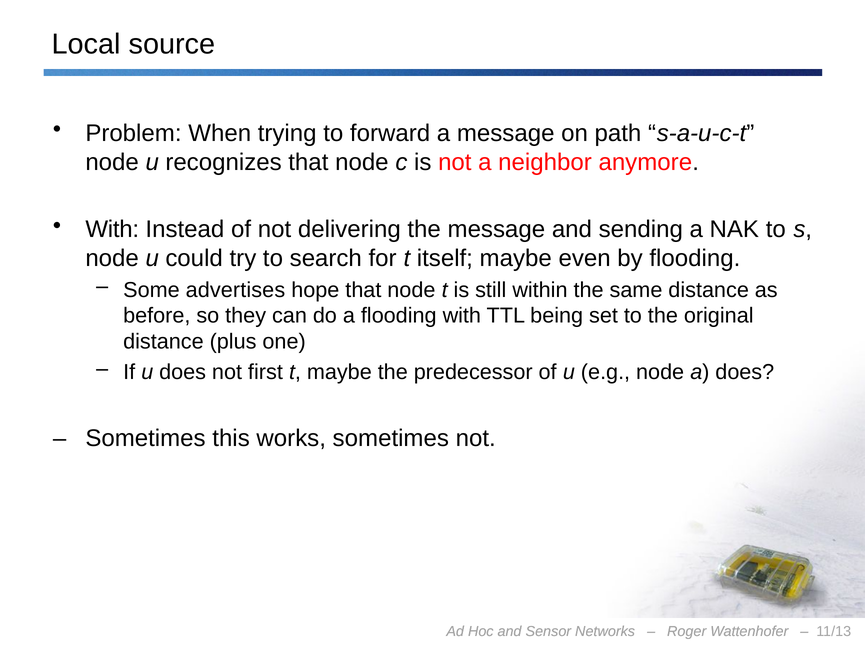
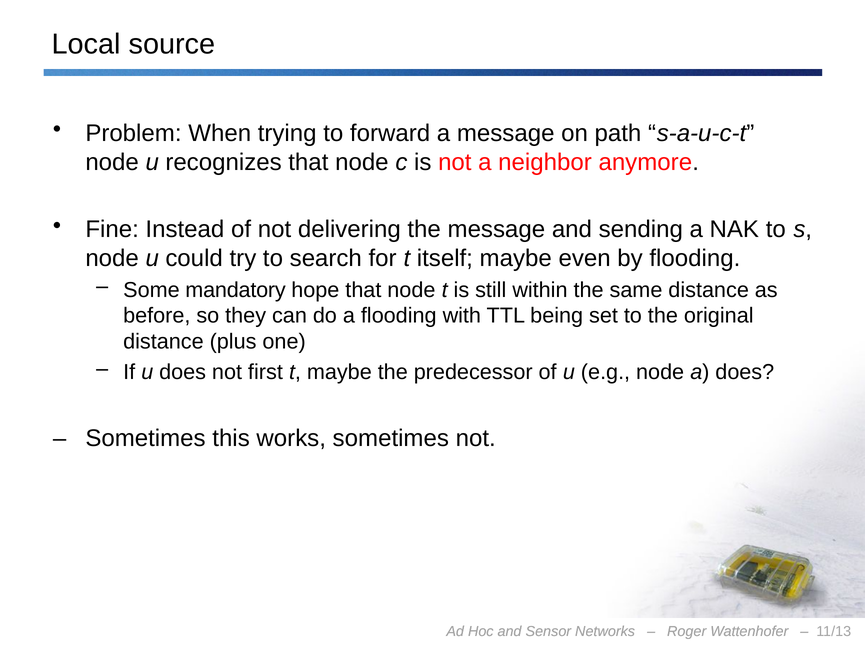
With: With -> Fine (112, 229)
advertises: advertises -> mandatory (236, 290)
